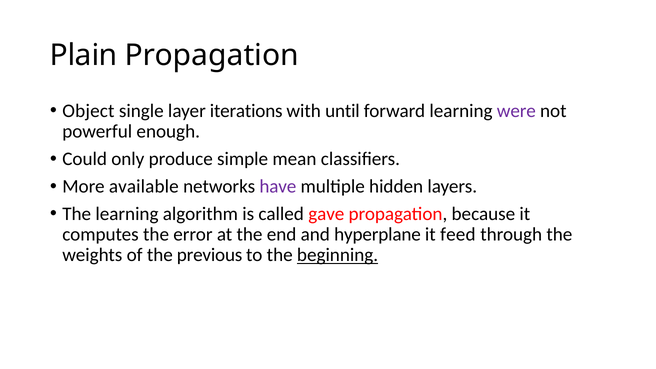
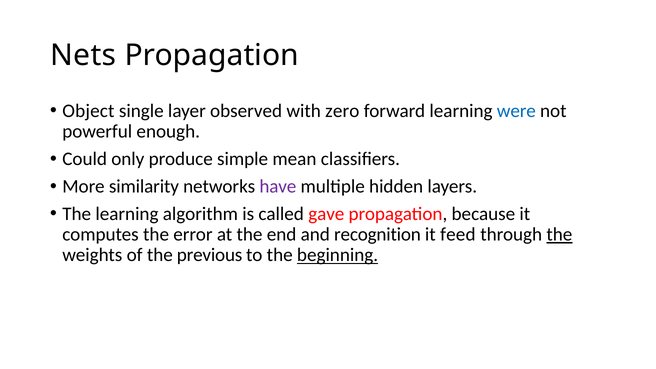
Plain: Plain -> Nets (83, 55)
iterations: iterations -> observed (246, 111)
until: until -> zero (342, 111)
were colour: purple -> blue (516, 111)
available: available -> similarity (144, 186)
hyperplane: hyperplane -> recognition (377, 235)
the underline: none -> present (559, 235)
